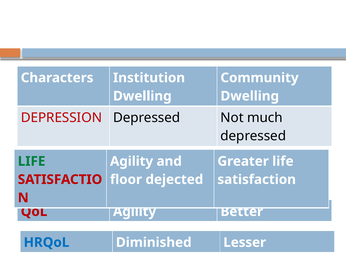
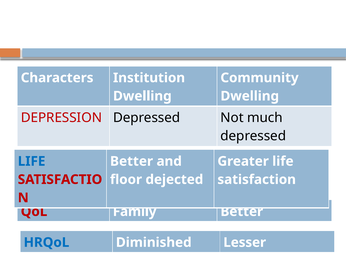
LIFE colour: green -> blue (32, 162)
Agility: Agility -> Better (132, 162)
QoL Agility: Agility -> Family (135, 212)
